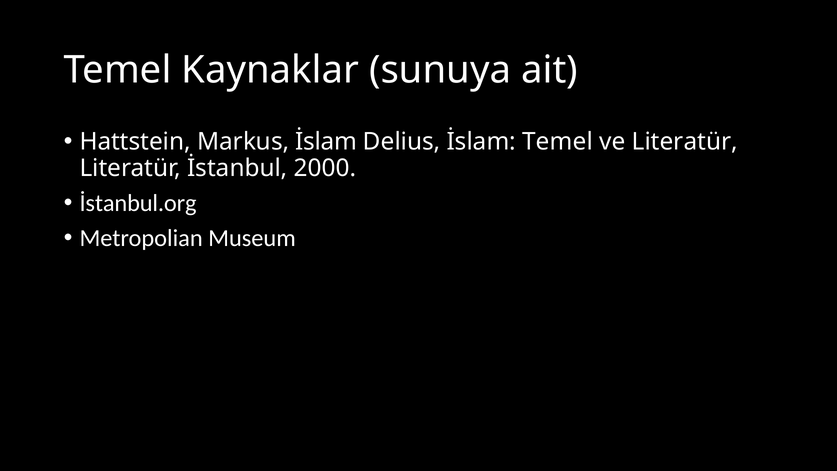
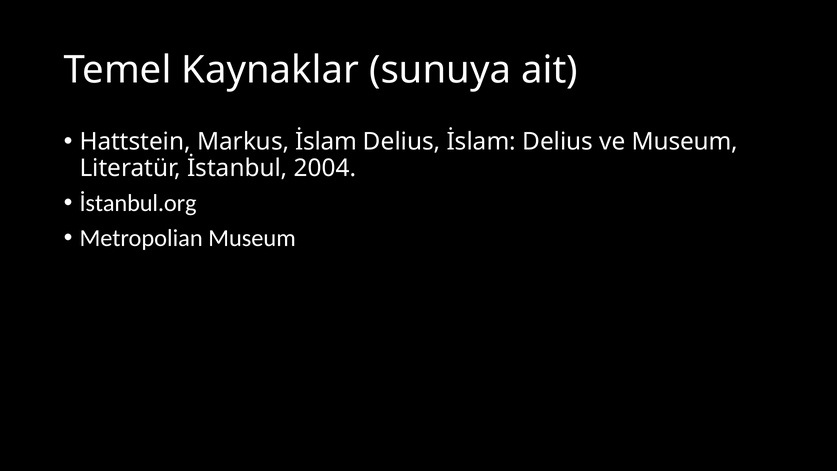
Delius İslam Temel: Temel -> Delius (558, 142)
ve Literatür: Literatür -> Museum (685, 142)
2000: 2000 -> 2004 (325, 168)
